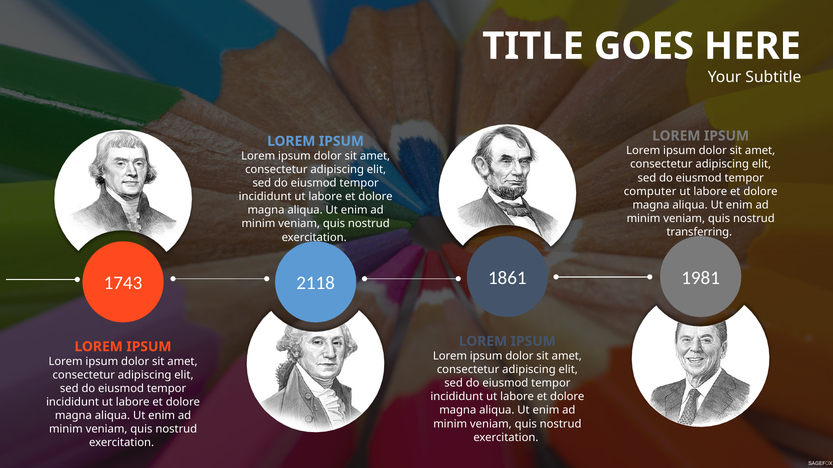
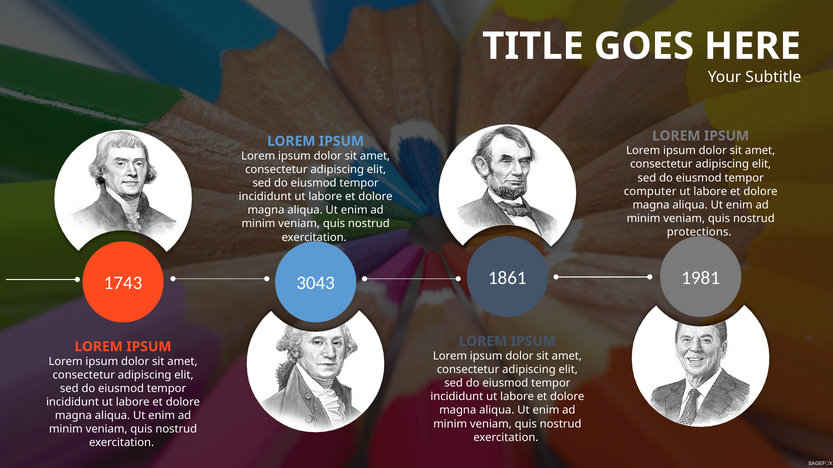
transferring: transferring -> protections (699, 232)
2118: 2118 -> 3043 (316, 284)
